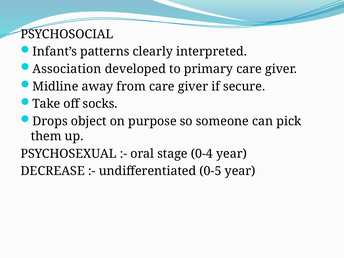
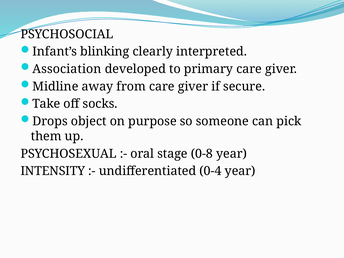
patterns: patterns -> blinking (105, 52)
0-4: 0-4 -> 0-8 (202, 154)
DECREASE: DECREASE -> INTENSITY (53, 171)
0-5: 0-5 -> 0-4 (210, 171)
